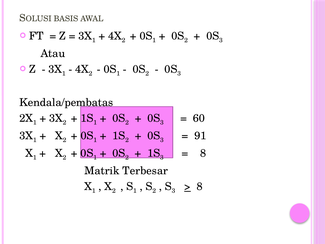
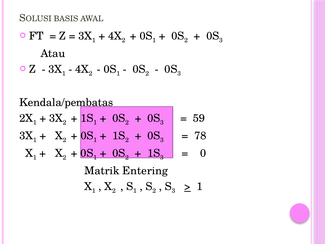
60: 60 -> 59 (199, 118)
91: 91 -> 78 (200, 136)
8: 8 -> 0 (203, 153)
Terbesar: Terbesar -> Entering (145, 171)
8: 8 -> 1 (200, 186)
